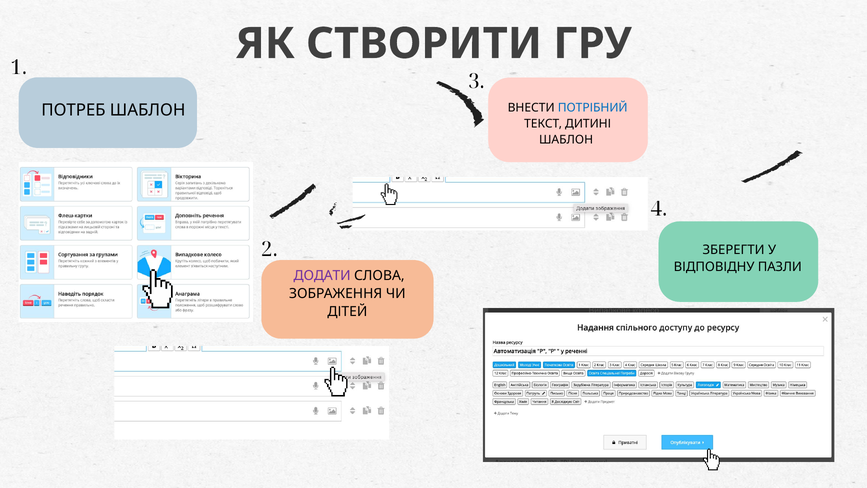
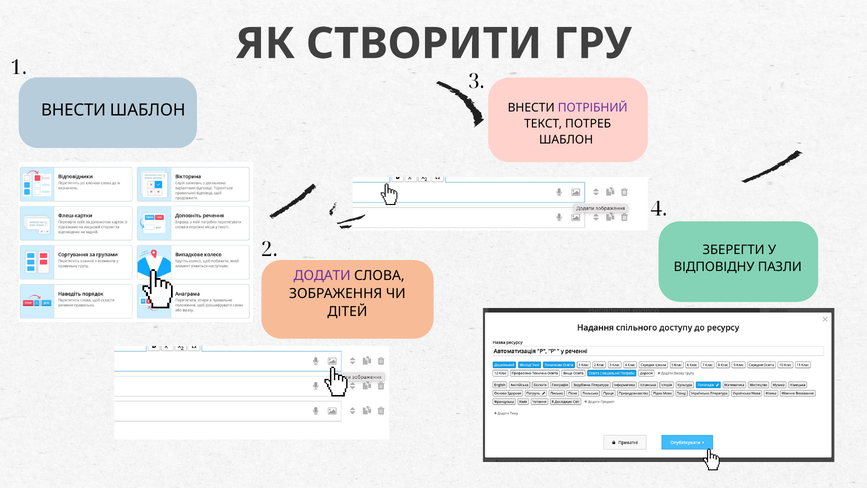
ПОТРІБНИЙ colour: blue -> purple (593, 108)
ПОТРЕБ: ПОТРЕБ -> ВНЕСТИ (74, 110)
ДИТИНІ: ДИТИНІ -> ПОТРЕБ (588, 124)
